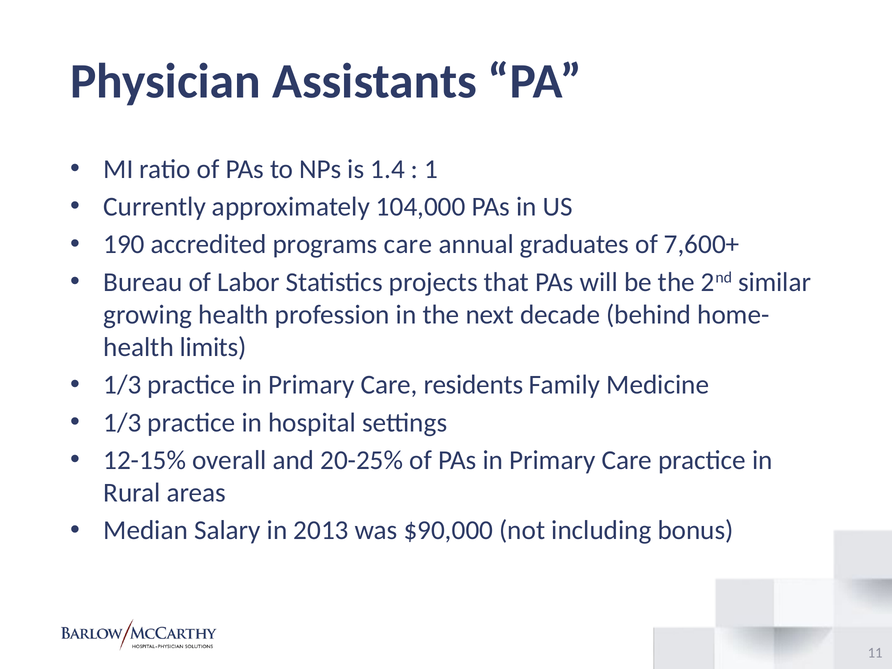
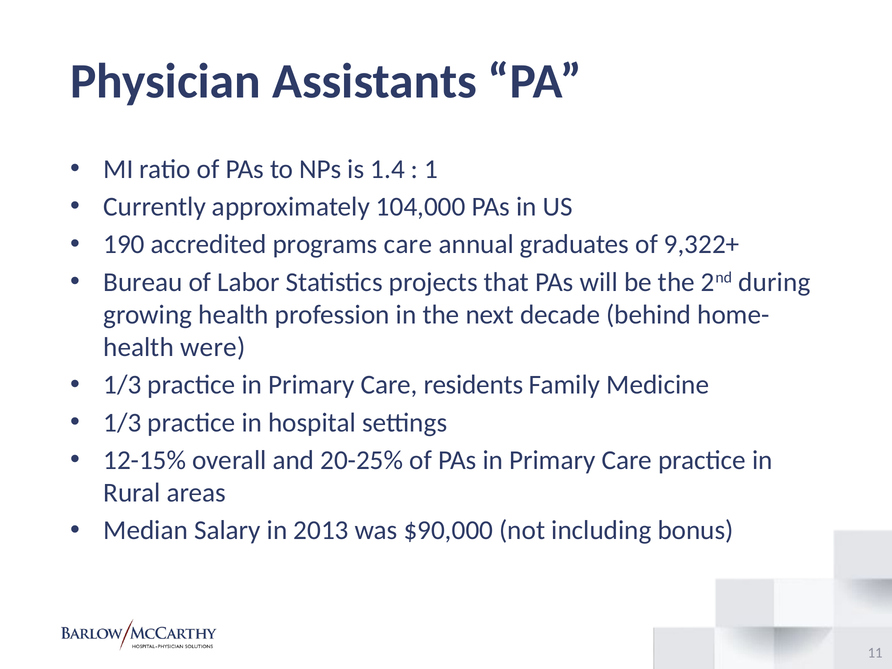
7,600+: 7,600+ -> 9,322+ (702, 244)
similar: similar -> during (774, 282)
limits: limits -> were (213, 347)
